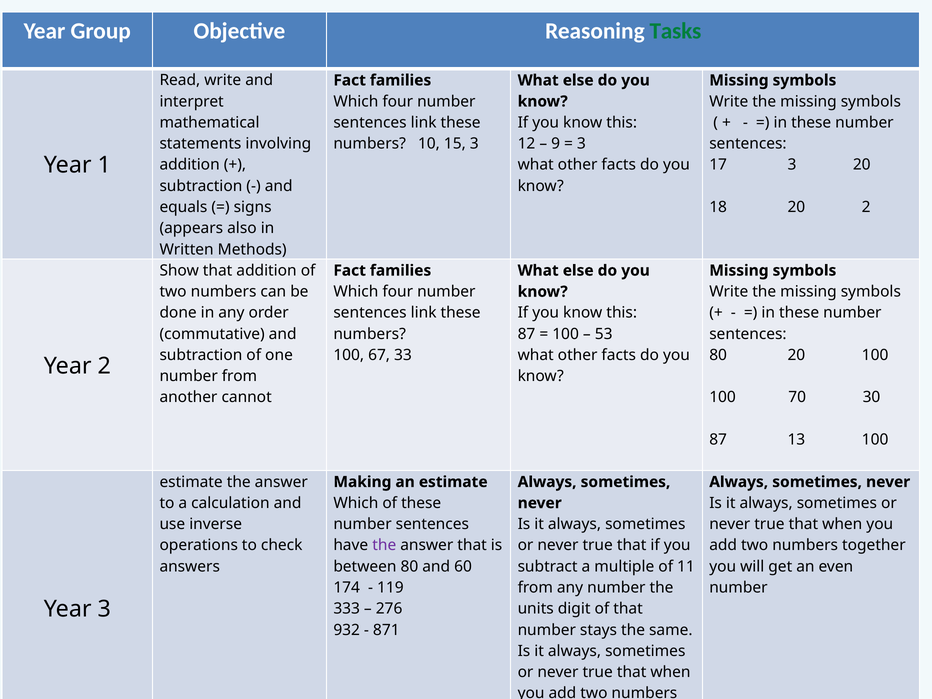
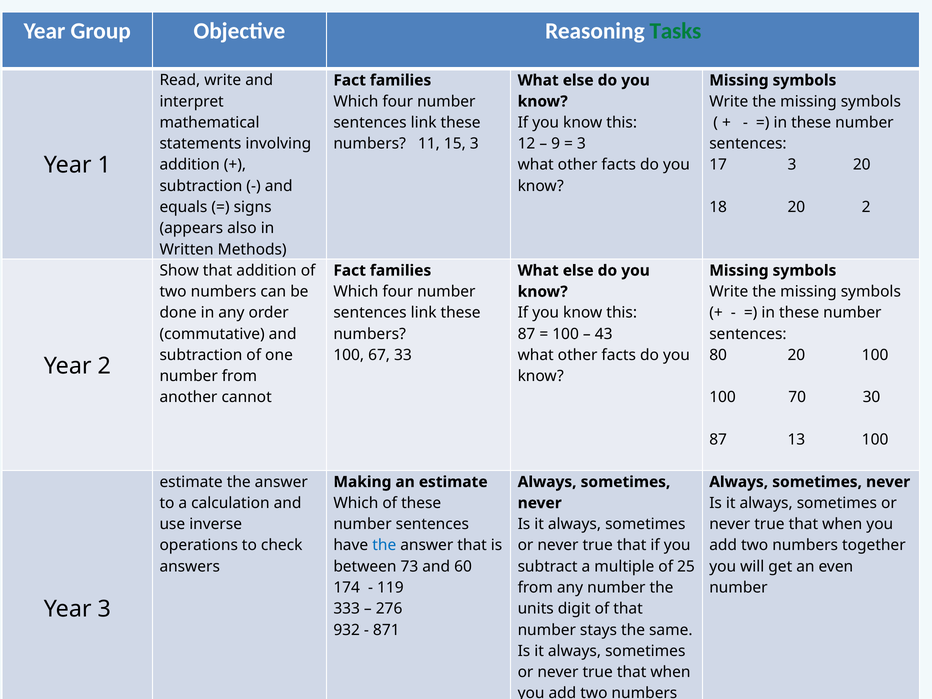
10: 10 -> 11 (429, 144)
53: 53 -> 43 (604, 334)
the colour: purple -> blue (384, 545)
between 80: 80 -> 73 (409, 566)
11: 11 -> 25 (686, 566)
